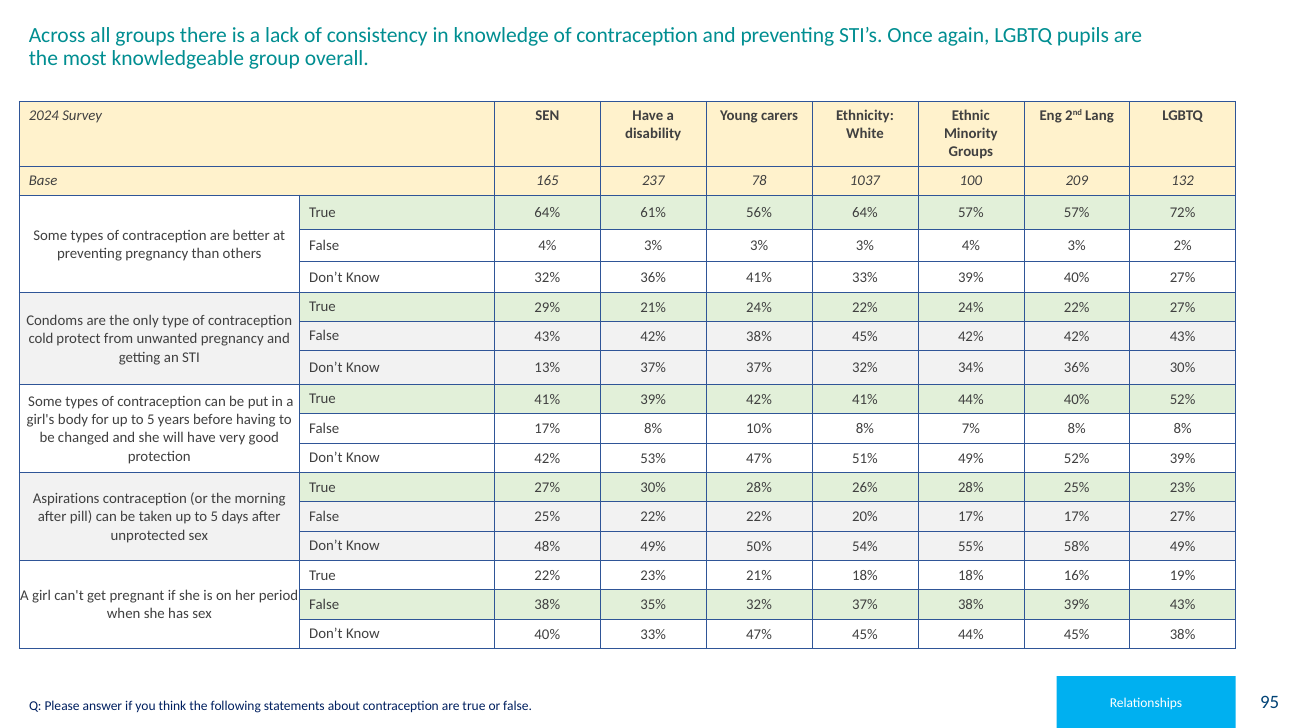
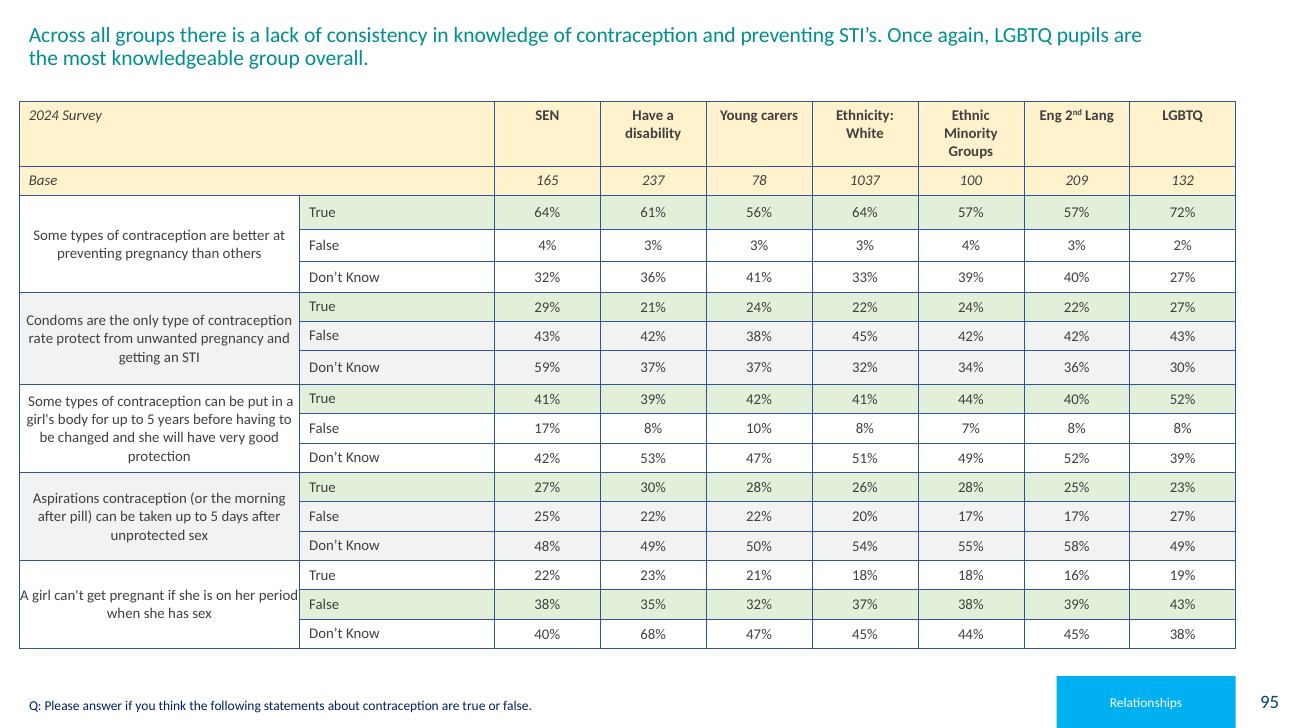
cold: cold -> rate (41, 339)
13%: 13% -> 59% (547, 368)
40% 33%: 33% -> 68% (653, 635)
